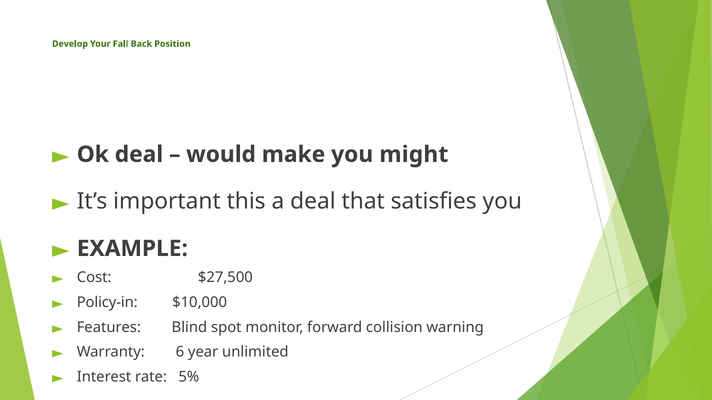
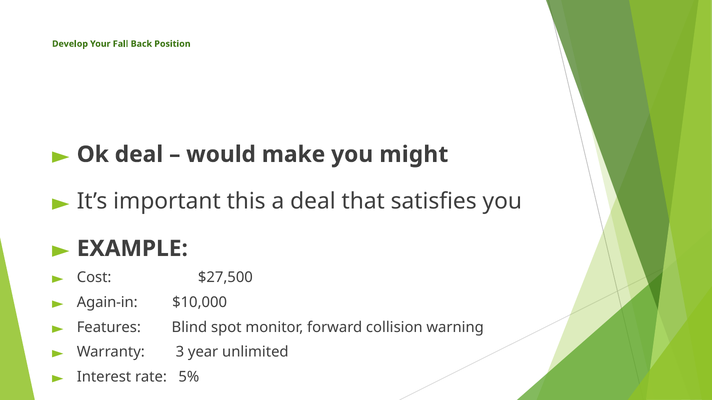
Policy-in: Policy-in -> Again-in (107, 303)
6: 6 -> 3 (180, 353)
